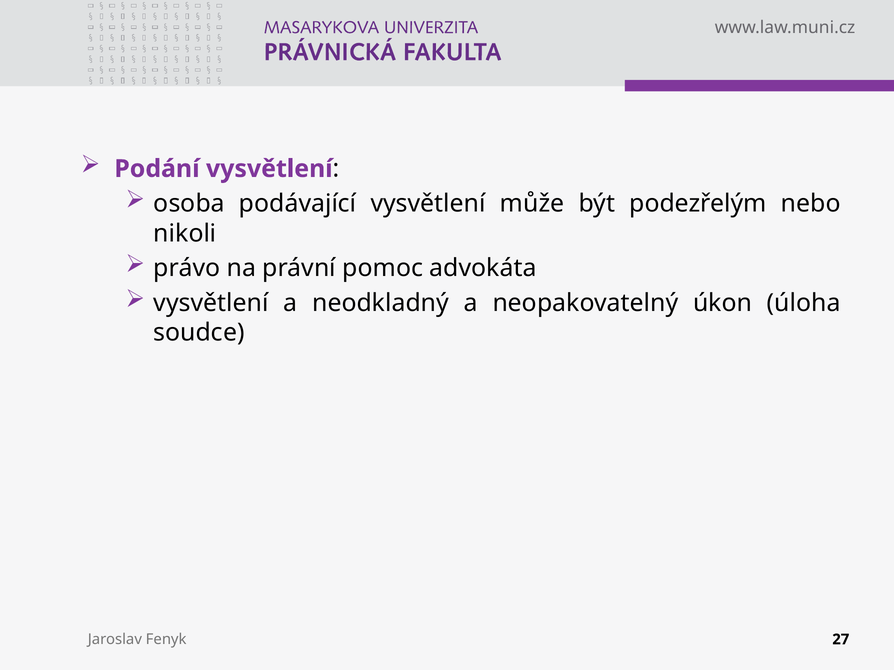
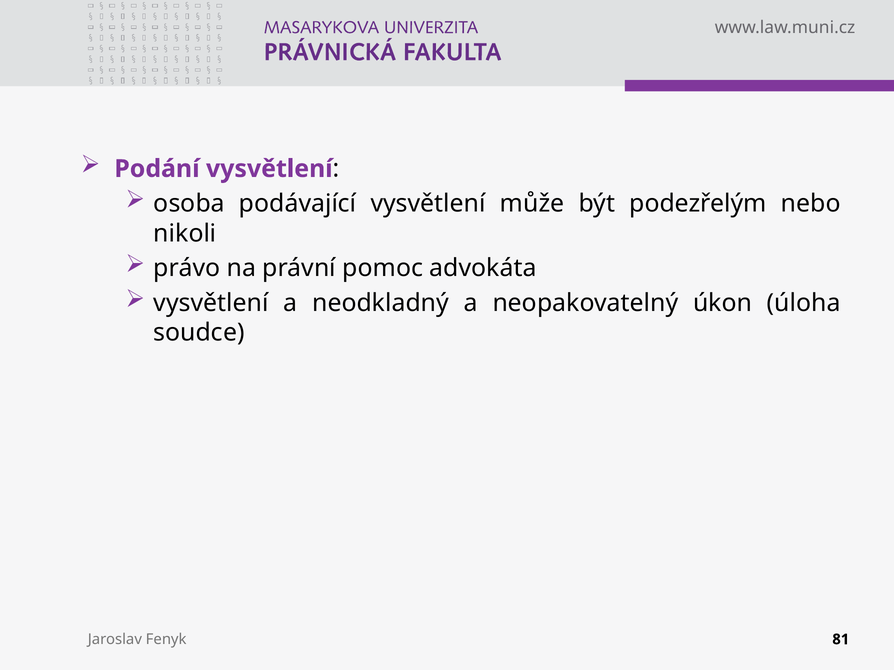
27: 27 -> 81 (841, 640)
